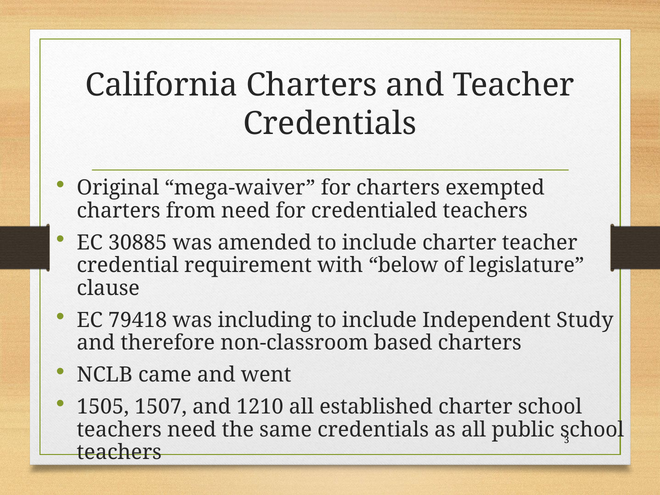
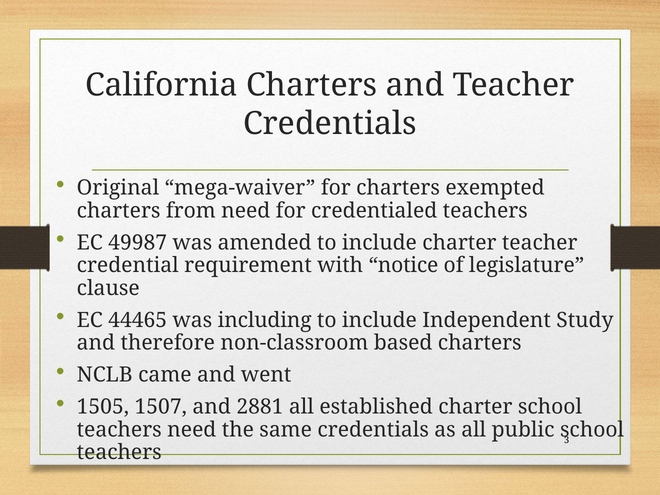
30885: 30885 -> 49987 (138, 243)
below: below -> notice (403, 265)
79418: 79418 -> 44465 (138, 320)
1210: 1210 -> 2881 (260, 407)
